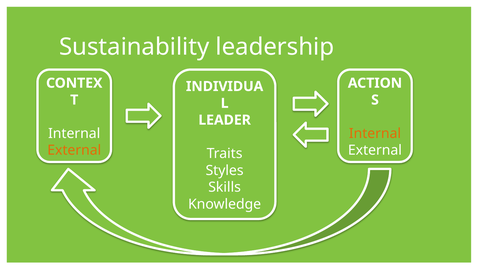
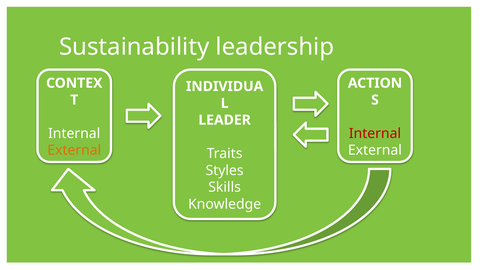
Internal colour: orange -> red (375, 134)
